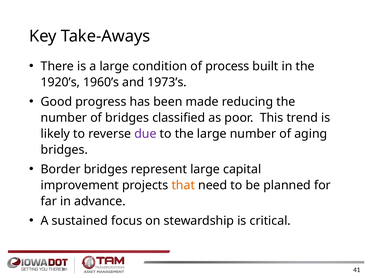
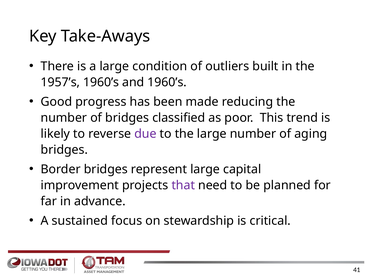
process: process -> outliers (227, 66)
1920’s: 1920’s -> 1957’s (60, 82)
and 1973’s: 1973’s -> 1960’s (167, 82)
that colour: orange -> purple (183, 185)
